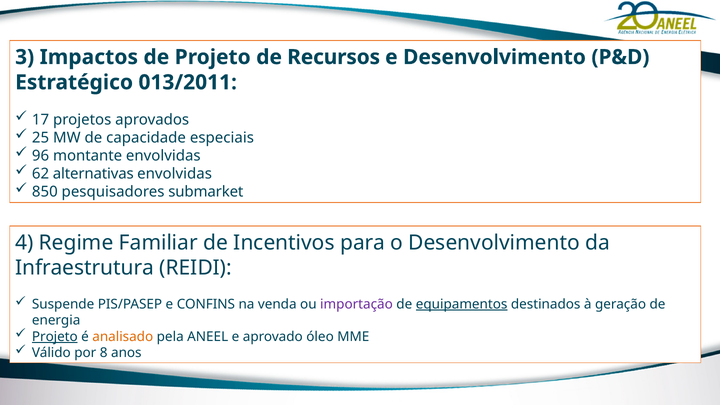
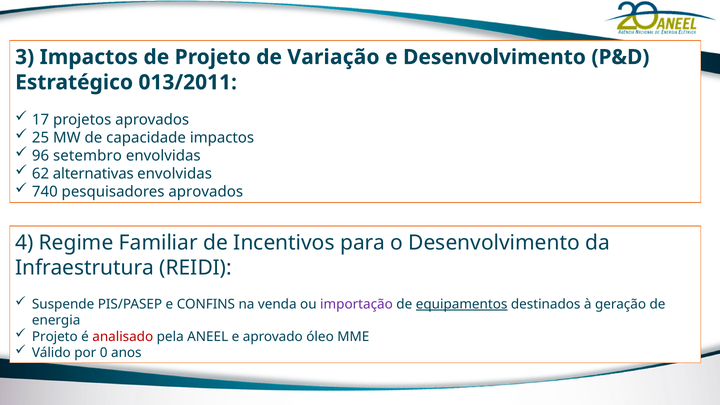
Recursos: Recursos -> Variação (333, 57)
capacidade especiais: especiais -> impactos (222, 138)
montante: montante -> setembro (88, 156)
850: 850 -> 740 (45, 192)
pesquisadores submarket: submarket -> aprovados (206, 192)
Projeto underline: present -> none (55, 337)
analisado colour: orange -> red (123, 337)
8: 8 -> 0 (104, 353)
